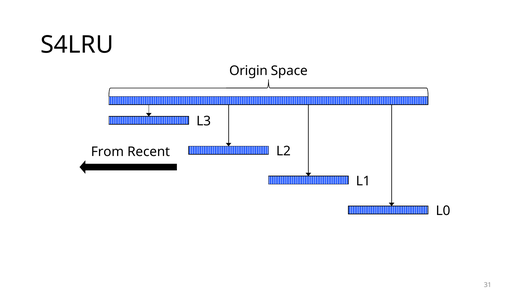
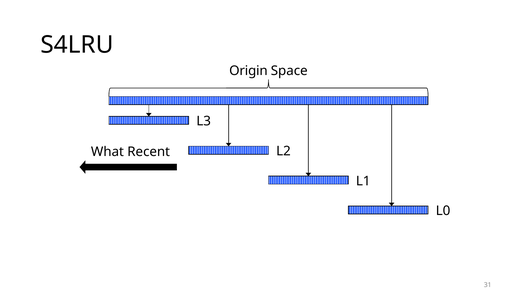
From: From -> What (107, 152)
